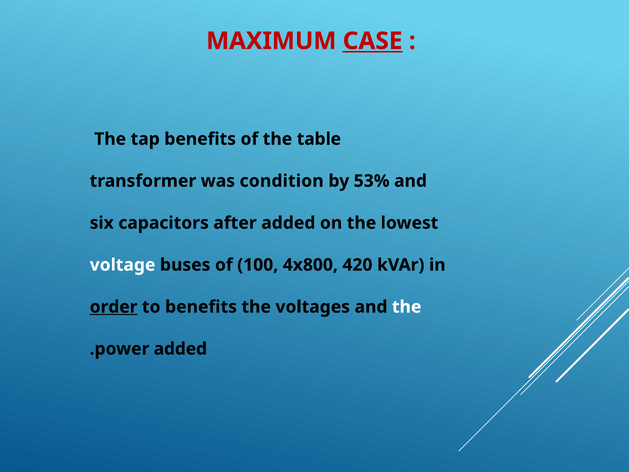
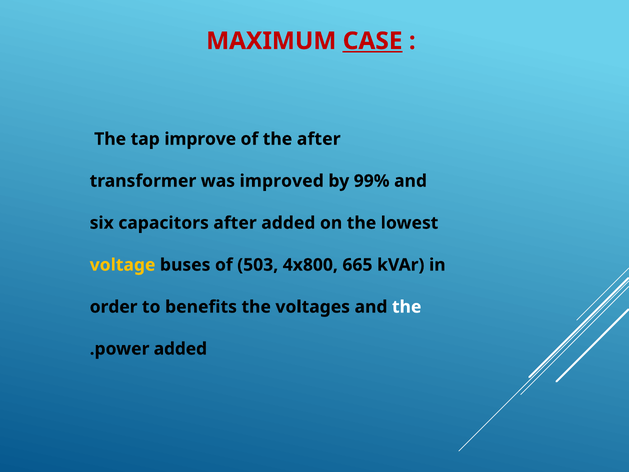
tap benefits: benefits -> improve (200, 139)
the table: table -> after (319, 139)
condition: condition -> improved (282, 181)
53%: 53% -> 99% (372, 181)
voltage colour: white -> yellow (123, 265)
100: 100 -> 503 (258, 265)
420: 420 -> 665 (357, 265)
order underline: present -> none (114, 307)
